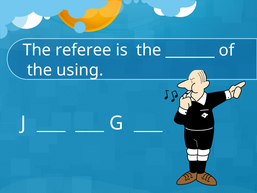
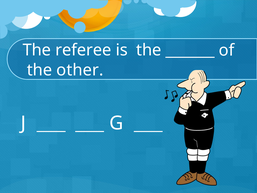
using: using -> other (80, 70)
